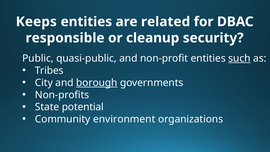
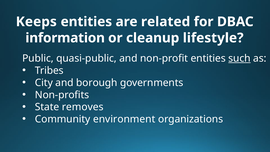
responsible: responsible -> information (65, 38)
security: security -> lifestyle (213, 38)
borough underline: present -> none (97, 83)
potential: potential -> removes (83, 107)
